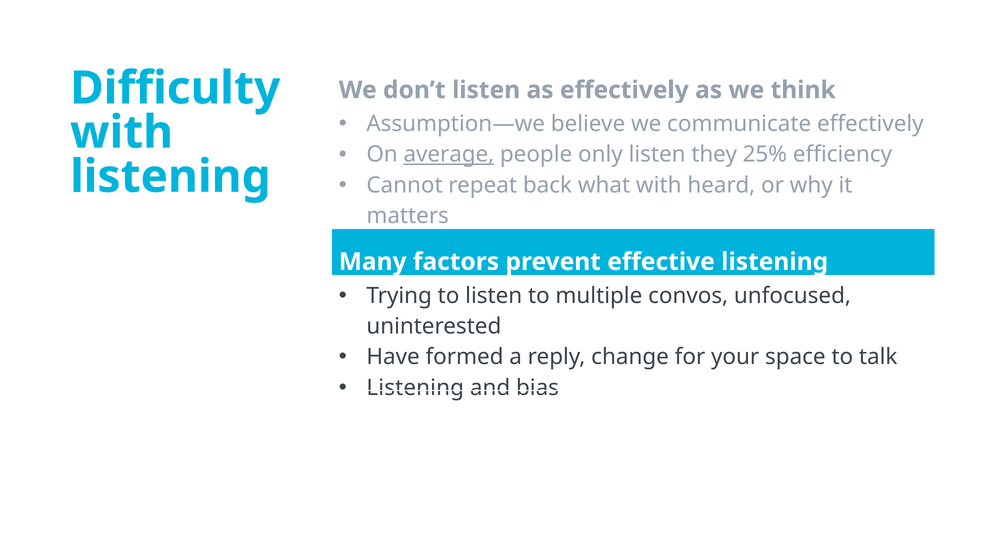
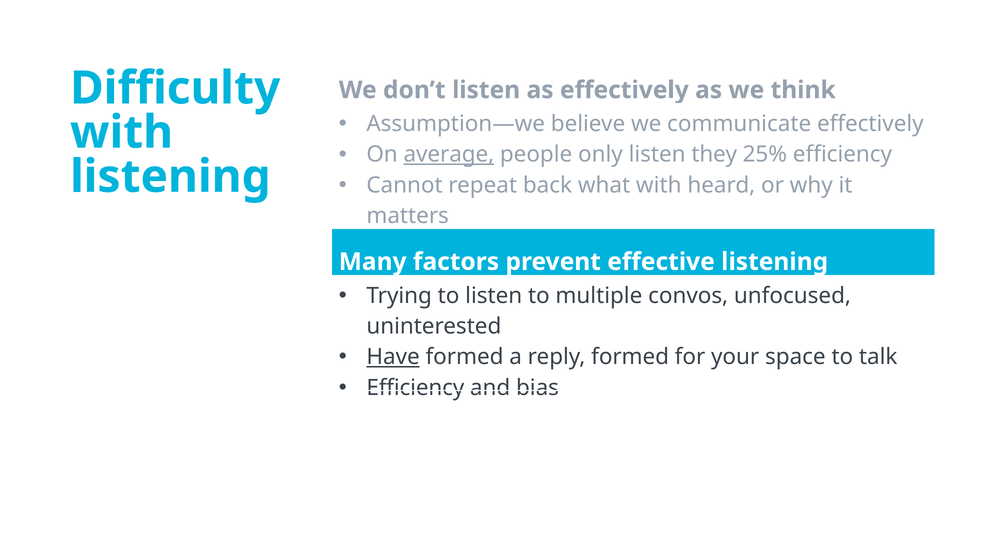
Have underline: none -> present (393, 357)
reply change: change -> formed (630, 357)
Listening: Listening -> Efficiency (415, 388)
